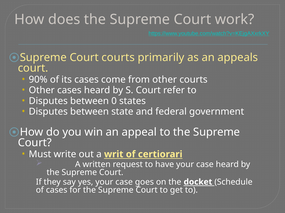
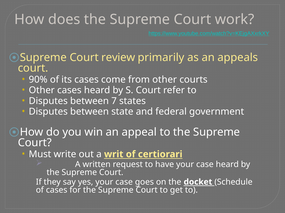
Court courts: courts -> review (118, 58)
0: 0 -> 7 (114, 101)
